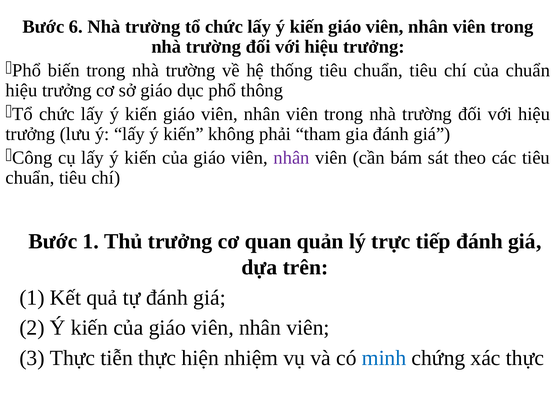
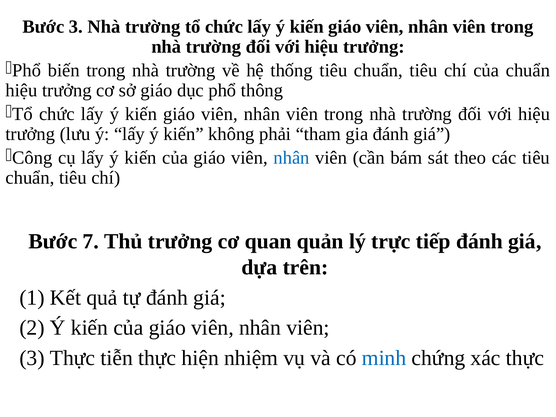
Bước 6: 6 -> 3 (76, 27)
nhân colour: purple -> blue (291, 158)
Bước 1: 1 -> 7 (91, 241)
